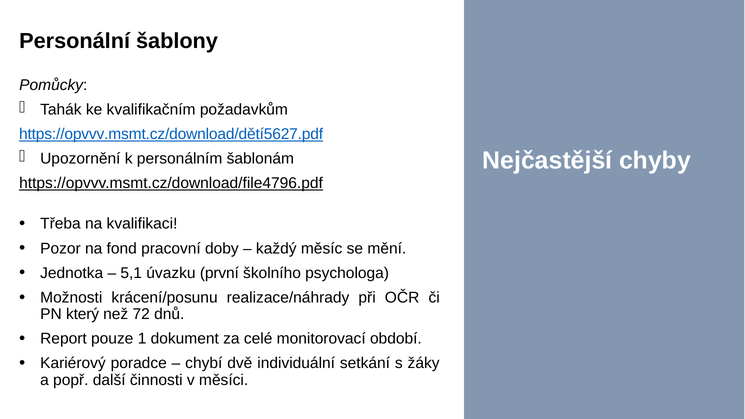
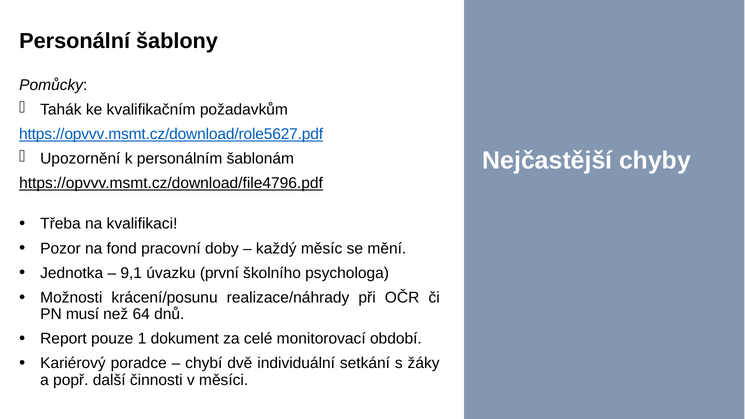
https://opvvv.msmt.cz/download/dětí5627.pdf: https://opvvv.msmt.cz/download/dětí5627.pdf -> https://opvvv.msmt.cz/download/role5627.pdf (171, 134)
5,1: 5,1 -> 9,1 (131, 273)
který: který -> musí (83, 314)
72: 72 -> 64 (141, 314)
